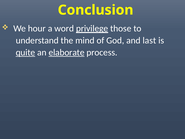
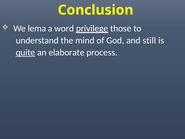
hour: hour -> lema (37, 28)
last: last -> still (149, 40)
elaborate underline: present -> none (67, 52)
